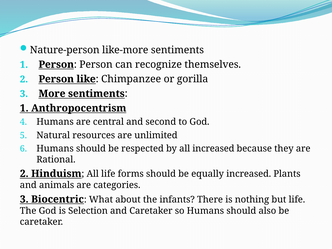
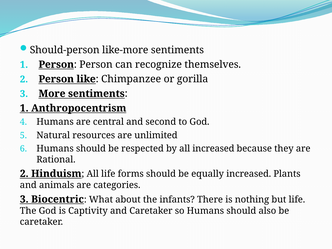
Nature-person: Nature-person -> Should-person (65, 50)
Selection: Selection -> Captivity (88, 211)
